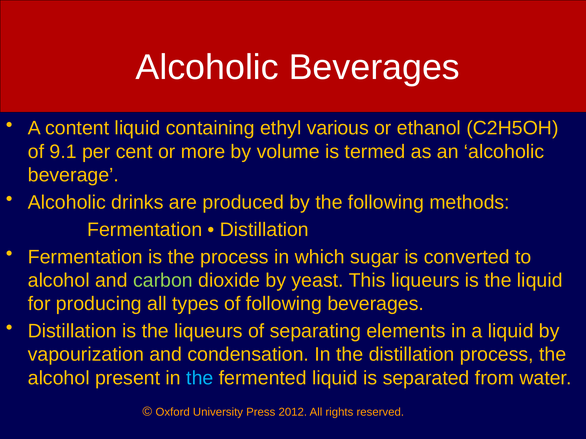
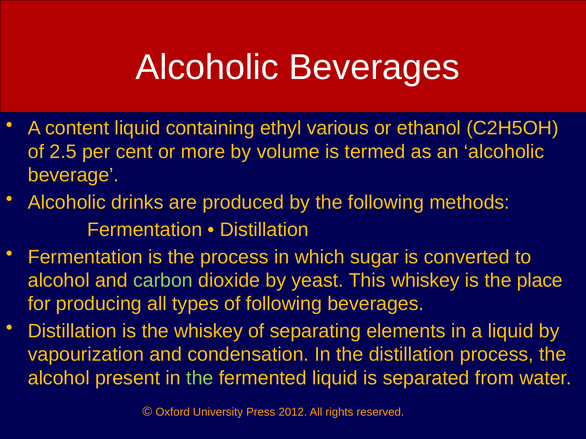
9.1: 9.1 -> 2.5 (63, 152)
This liqueurs: liqueurs -> whiskey (425, 281)
the liquid: liquid -> place (540, 281)
the liqueurs: liqueurs -> whiskey (209, 331)
the colour: light blue -> light green (200, 378)
